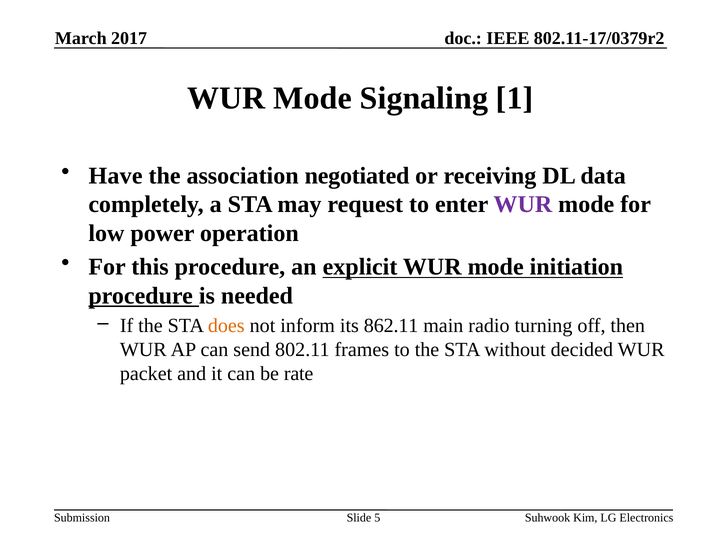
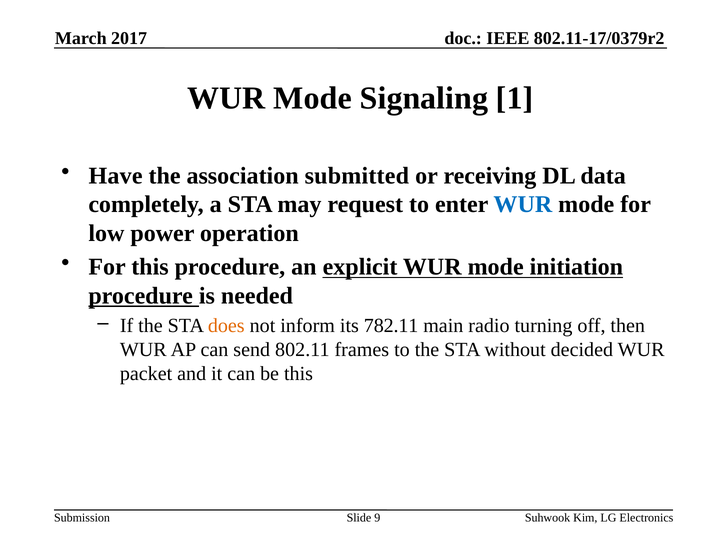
negotiated: negotiated -> submitted (357, 176)
WUR colour: purple -> blue (523, 205)
862.11: 862.11 -> 782.11 (391, 326)
be rate: rate -> this (299, 374)
5: 5 -> 9 (377, 519)
